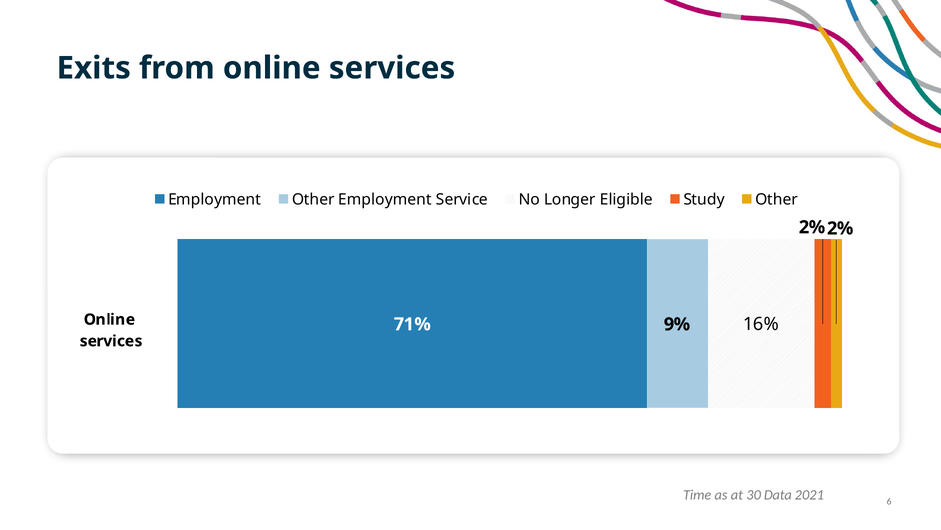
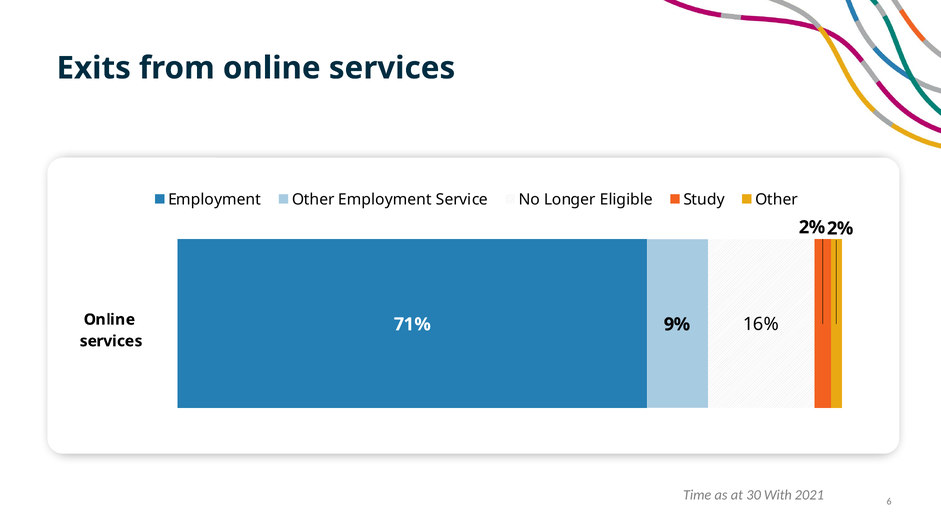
Data: Data -> With (778, 495)
